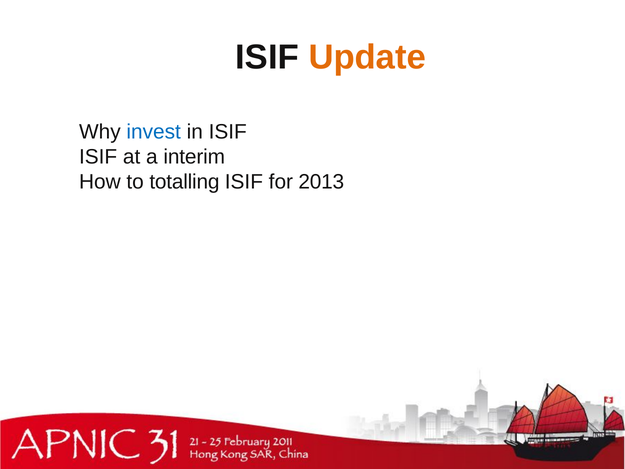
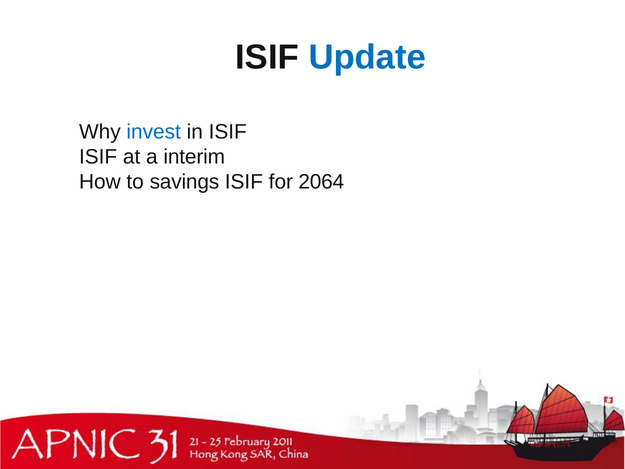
Update colour: orange -> blue (367, 57)
totalling: totalling -> savings (184, 182)
2013: 2013 -> 2064 (321, 182)
